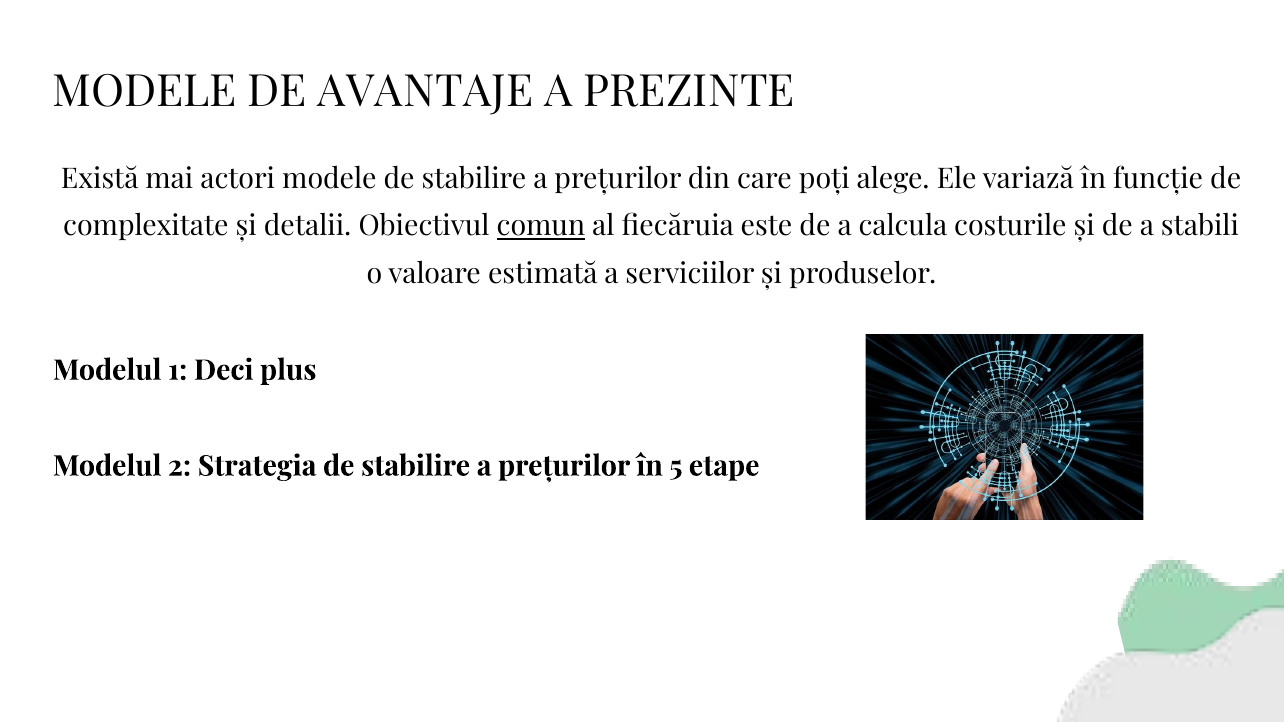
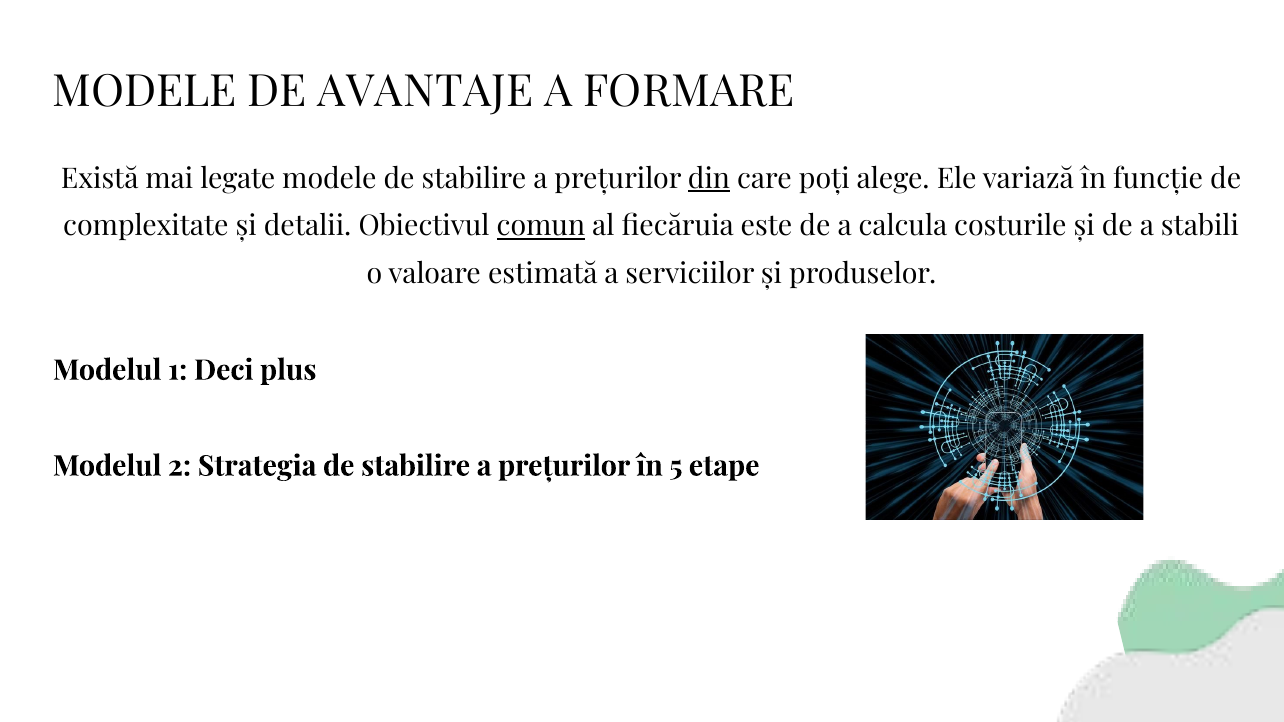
PREZINTE: PREZINTE -> FORMARE (689, 92)
actori: actori -> legate (238, 179)
din underline: none -> present (709, 179)
